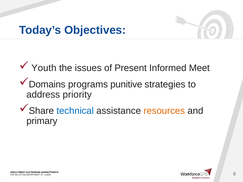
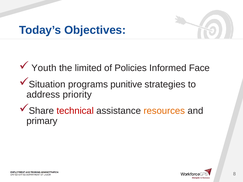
issues: issues -> limited (88, 68)
Present: Present -> Policies (131, 68)
Meet: Meet -> Face (199, 68)
Domains: Domains -> Situation (47, 84)
technical colour: blue -> red (75, 111)
